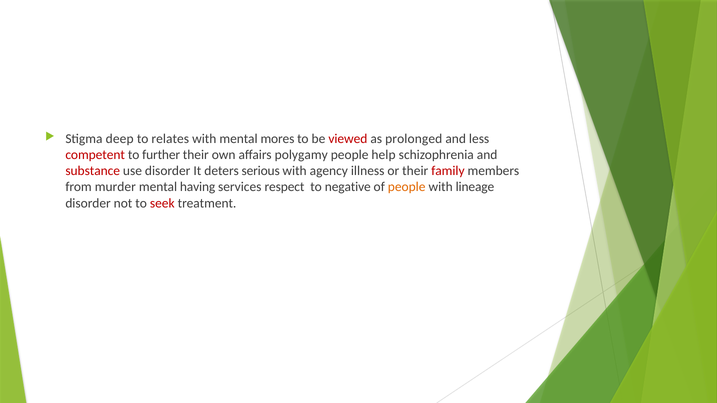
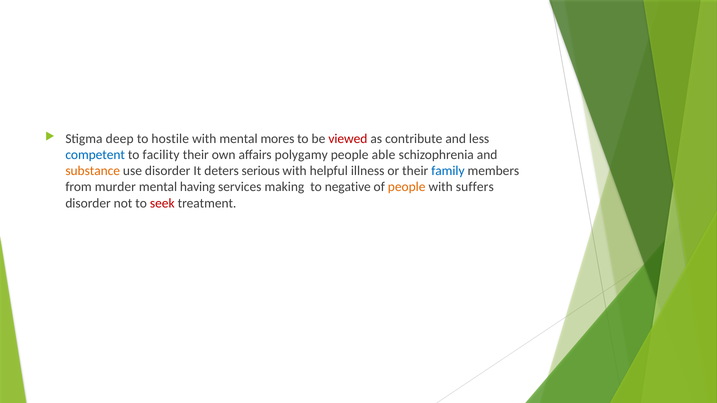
relates: relates -> hostile (170, 139)
prolonged: prolonged -> contribute (414, 139)
competent colour: red -> blue (95, 155)
further: further -> facility (161, 155)
help: help -> able (383, 155)
substance colour: red -> orange (93, 171)
agency: agency -> helpful (329, 171)
family colour: red -> blue (448, 171)
respect: respect -> making (284, 187)
lineage: lineage -> suffers (475, 187)
